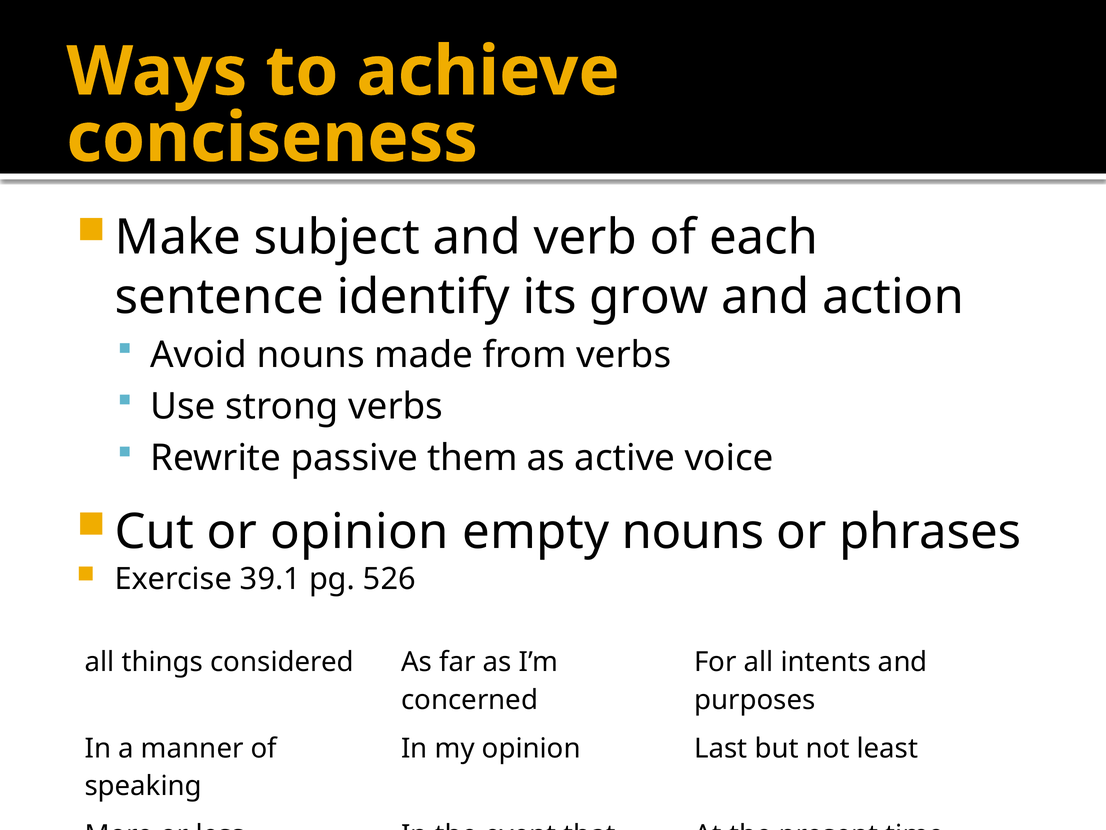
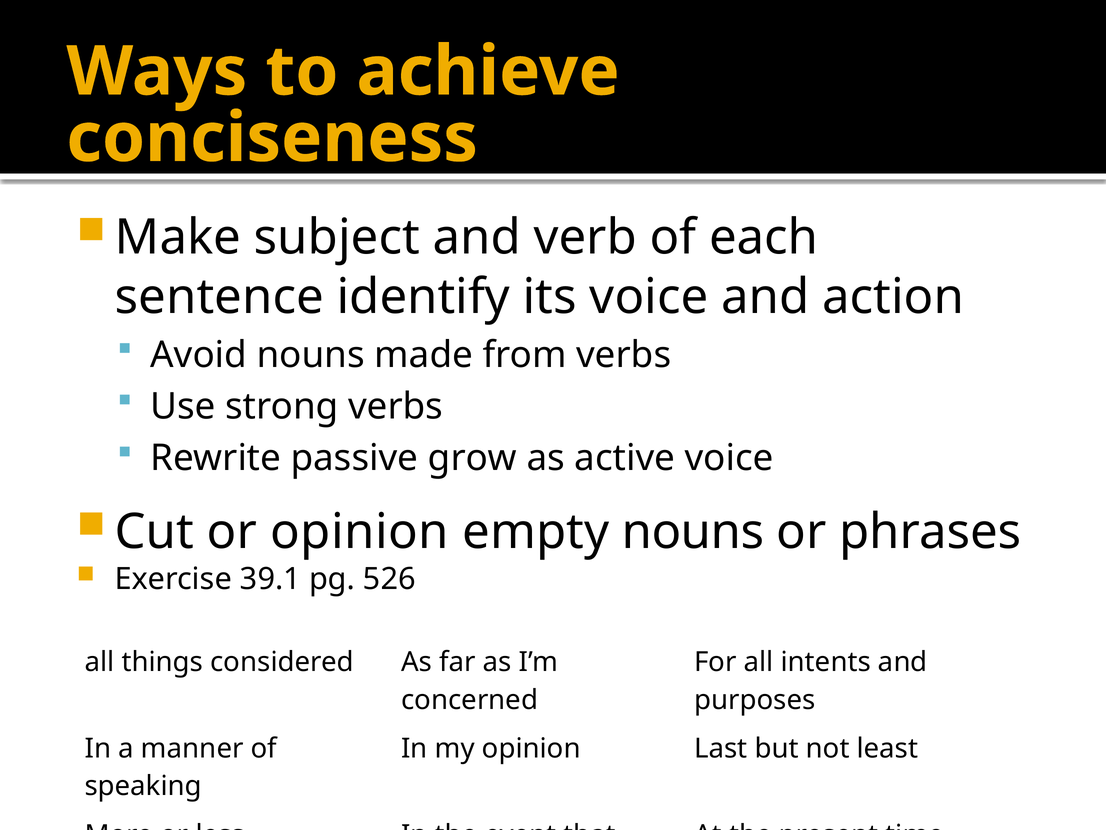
its grow: grow -> voice (649, 297)
them: them -> grow (472, 458)
